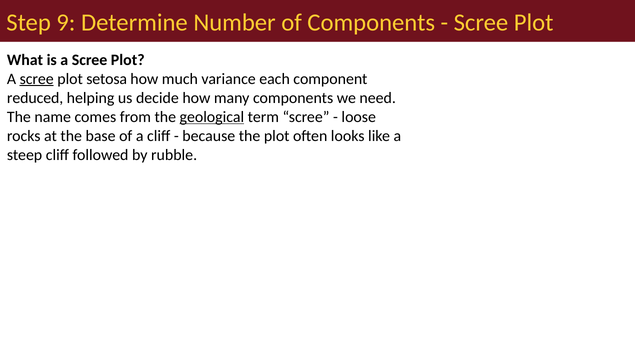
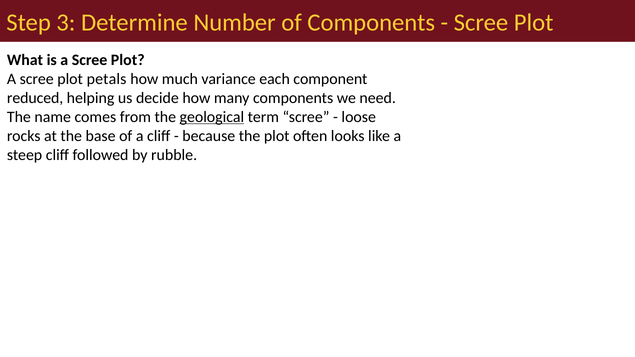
9: 9 -> 3 (66, 23)
scree underline: present -> none (37, 79)
setosa: setosa -> petals (107, 79)
